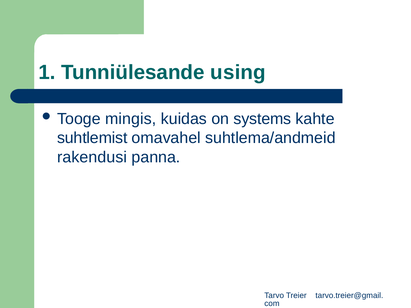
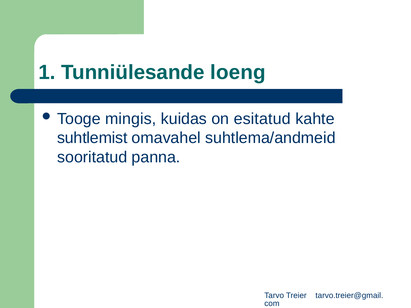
using: using -> loeng (238, 72)
systems: systems -> esitatud (262, 119)
rakendusi: rakendusi -> sooritatud (92, 157)
